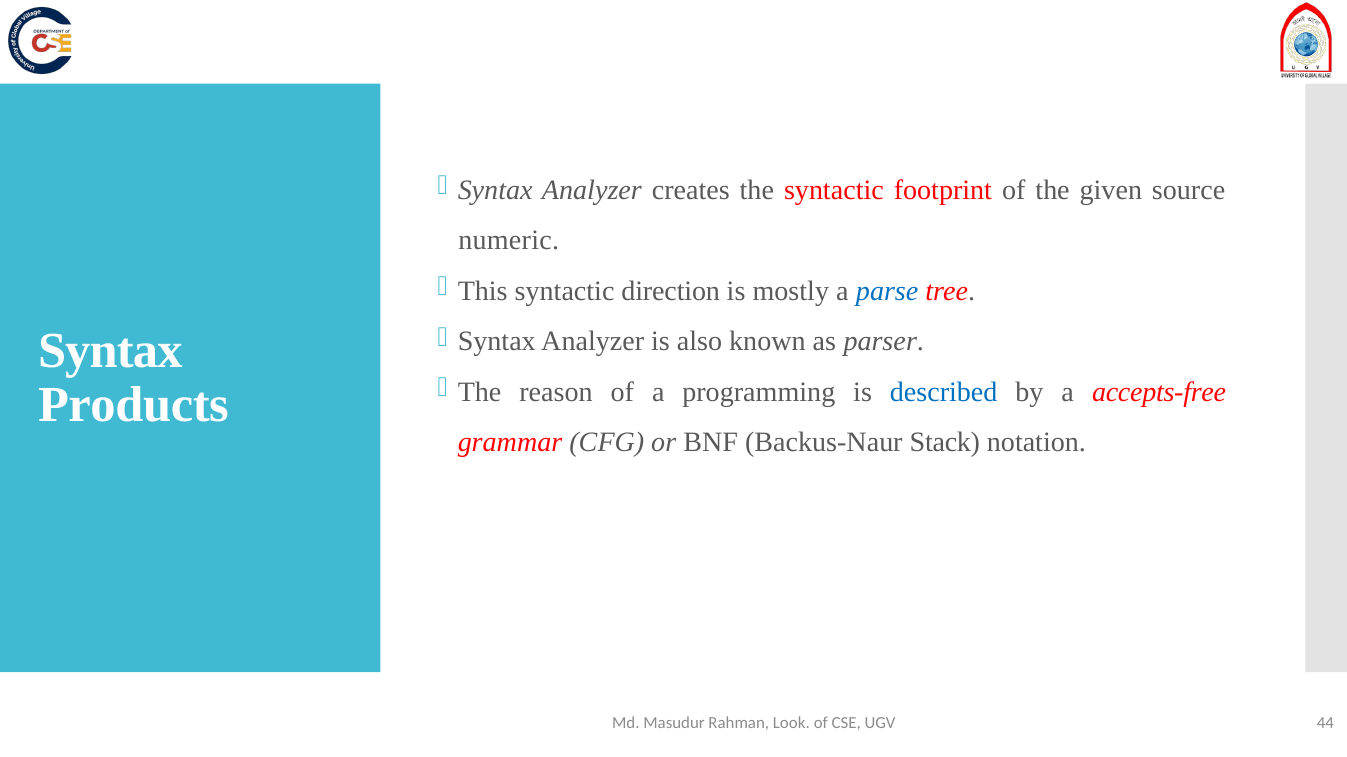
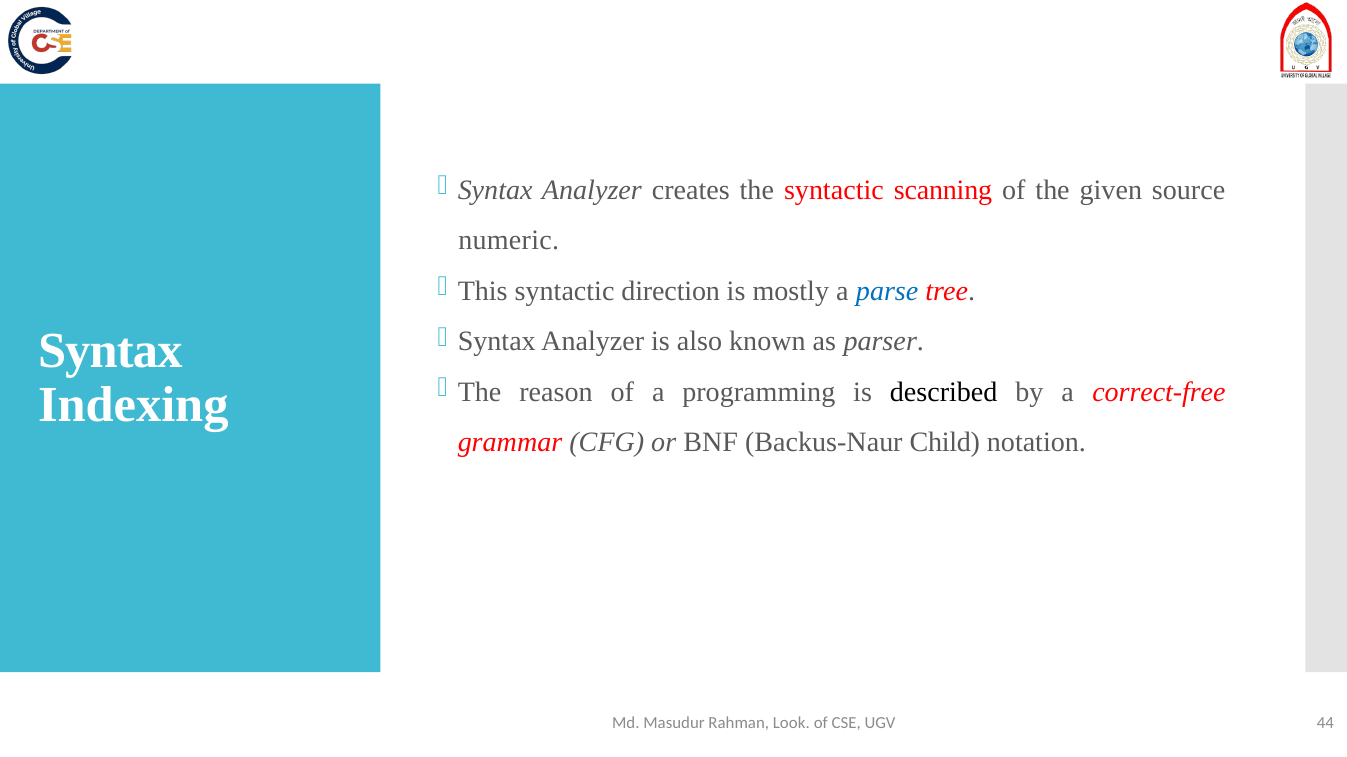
footprint: footprint -> scanning (943, 190)
described colour: blue -> black (944, 392)
accepts-free: accepts-free -> correct-free (1159, 392)
Products: Products -> Indexing (133, 405)
Stack: Stack -> Child (945, 443)
